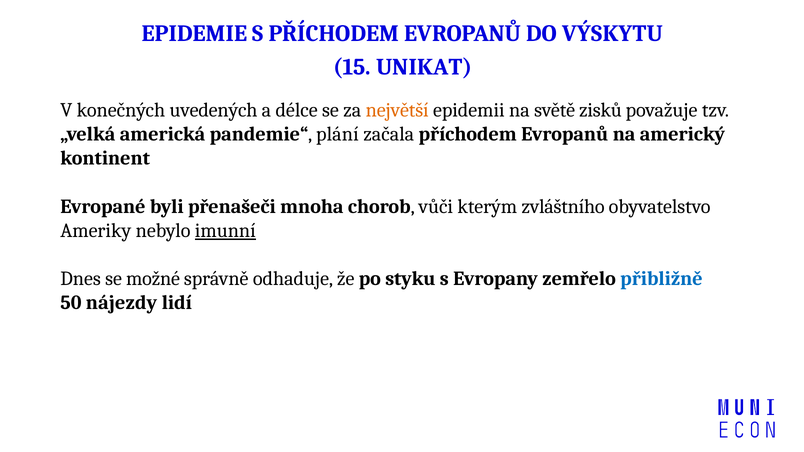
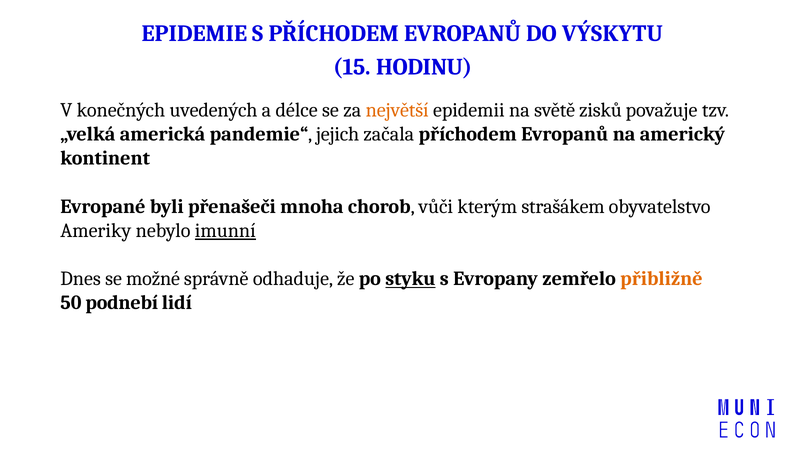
UNIKAT: UNIKAT -> HODINU (424, 67)
plání: plání -> jejich (338, 134)
zvláštního: zvláštního -> strašákem (563, 207)
styku underline: none -> present (410, 279)
přibližně colour: blue -> orange (661, 279)
nájezdy: nájezdy -> podnebí (122, 303)
